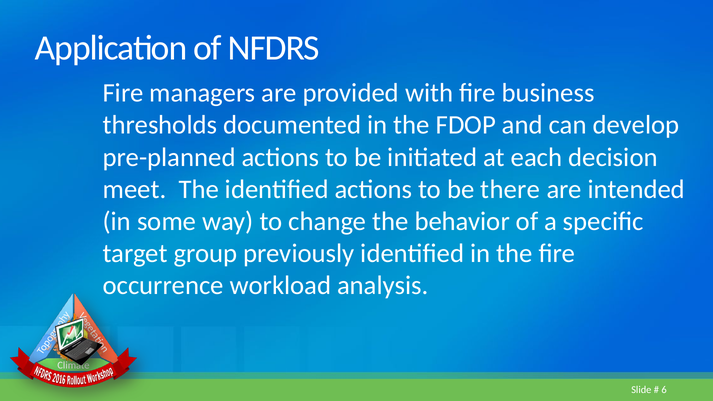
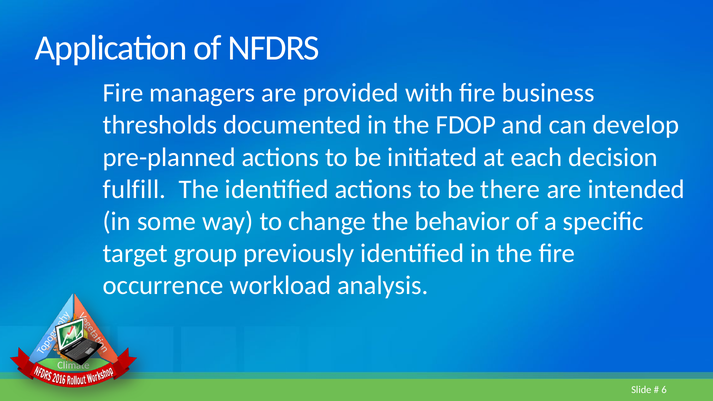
meet: meet -> fulfill (134, 189)
